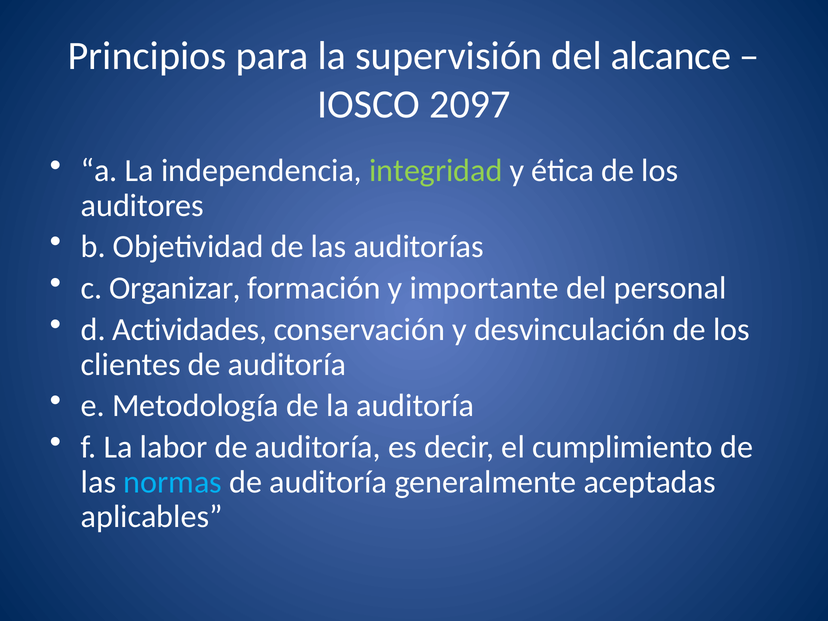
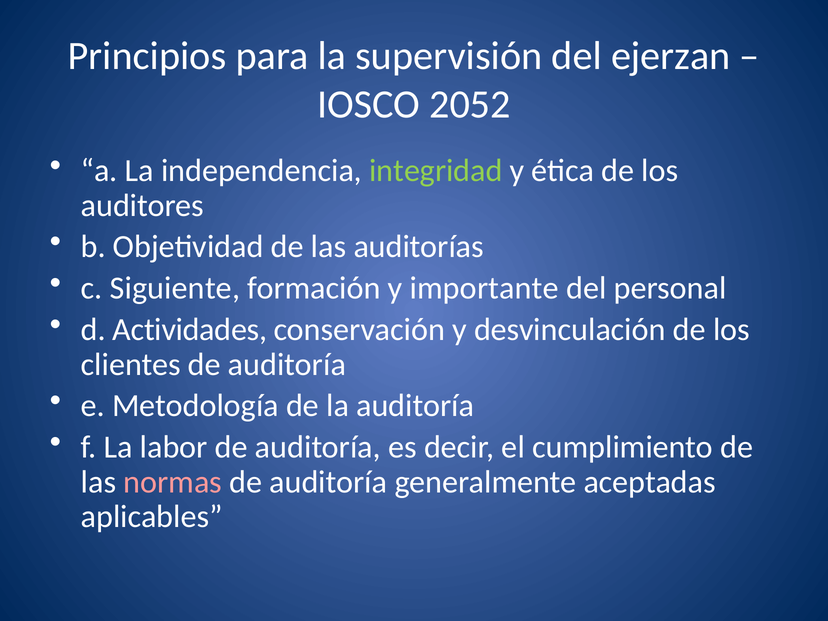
alcance: alcance -> ejerzan (671, 56)
2097: 2097 -> 2052 (470, 104)
Organizar: Organizar -> Siguiente (175, 288)
normas colour: light blue -> pink (173, 482)
